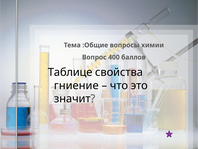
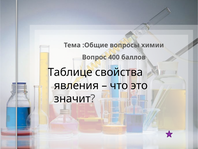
гниение: гниение -> явления (76, 85)
